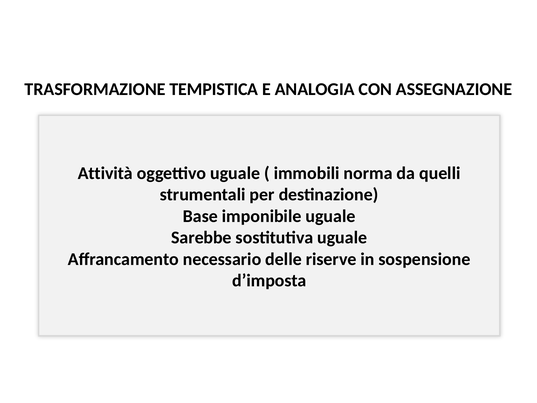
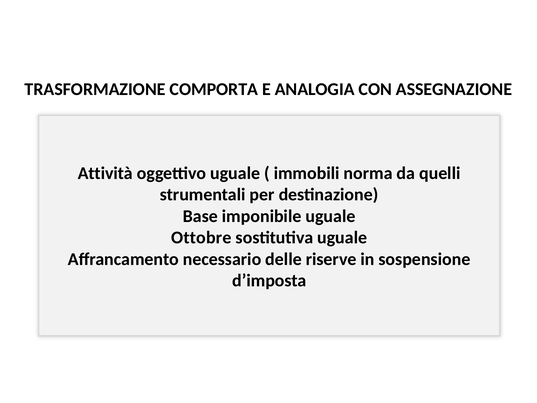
TEMPISTICA: TEMPISTICA -> COMPORTA (214, 89)
Sarebbe: Sarebbe -> Ottobre (201, 237)
